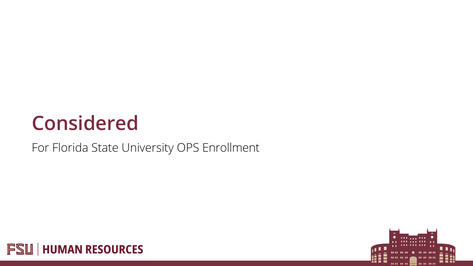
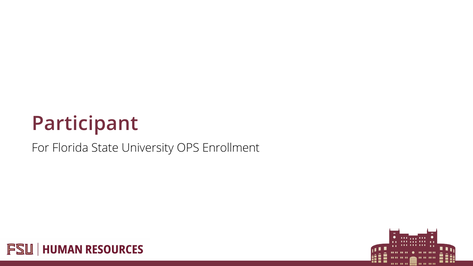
Considered: Considered -> Participant (85, 124)
